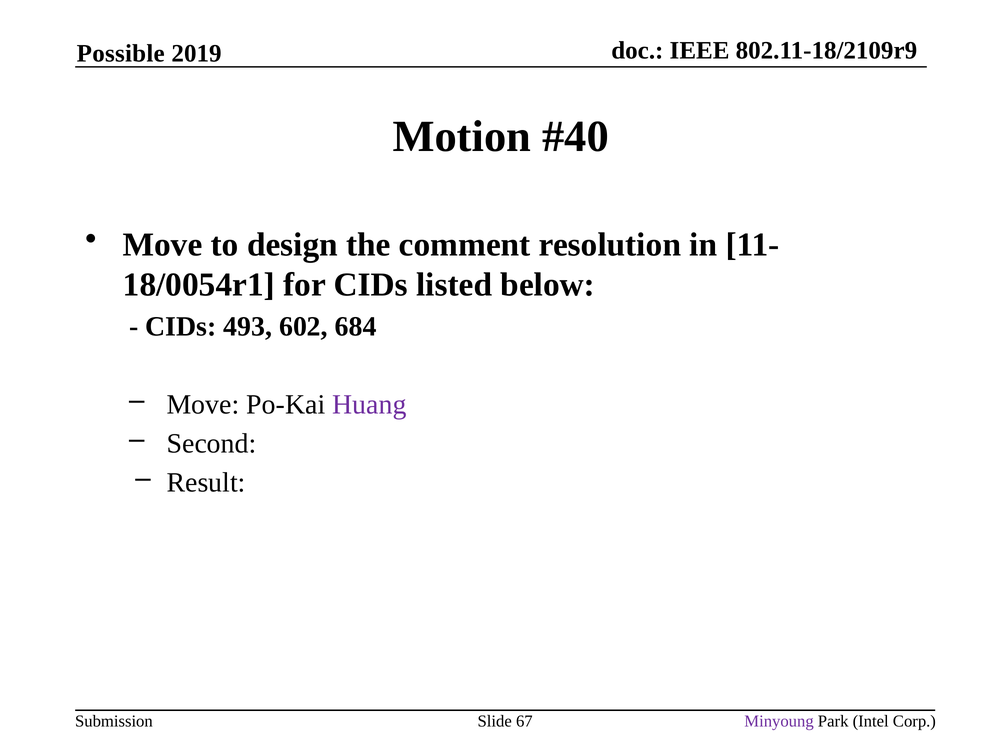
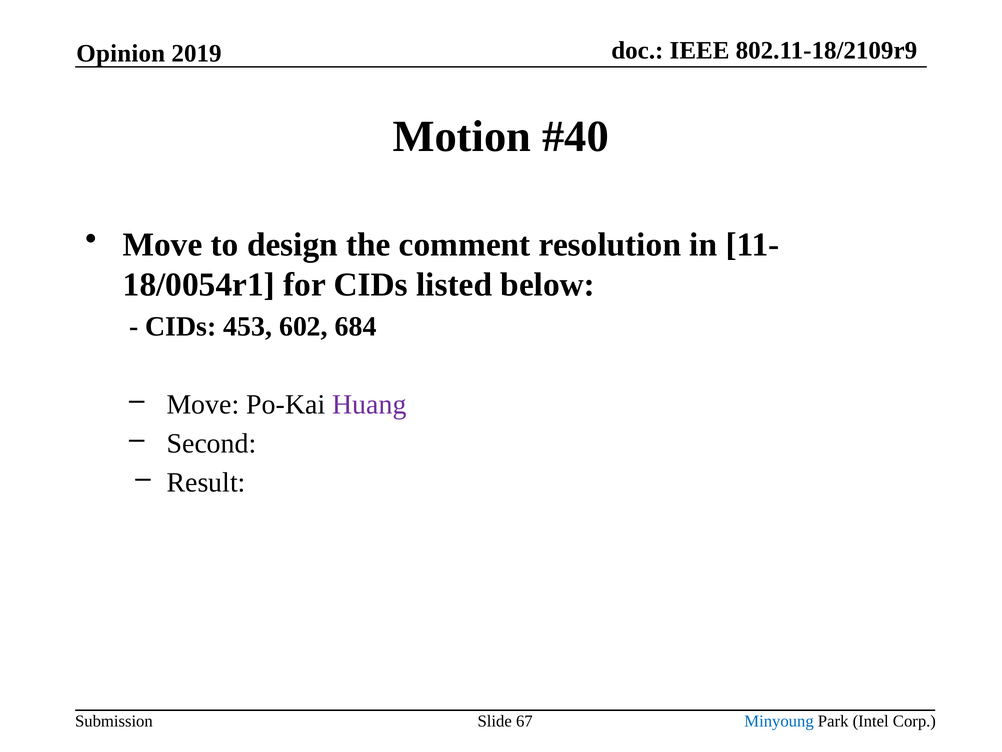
Possible: Possible -> Opinion (121, 53)
493: 493 -> 453 (248, 327)
Minyoung colour: purple -> blue (779, 721)
